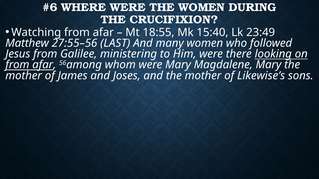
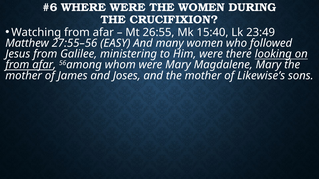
18:55: 18:55 -> 26:55 (159, 32)
LAST: LAST -> EASY (115, 43)
